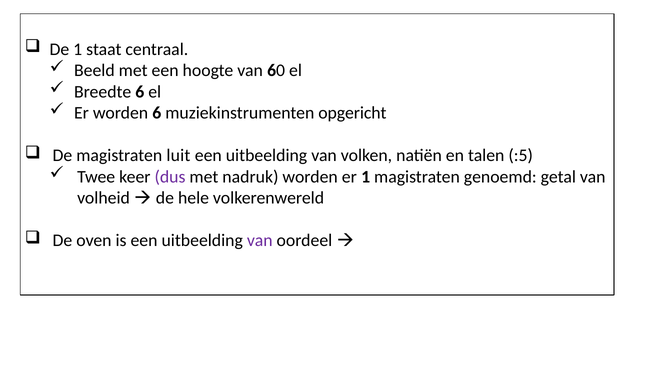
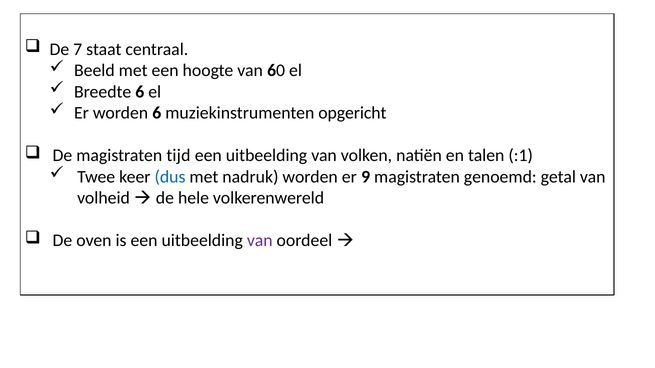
De 1: 1 -> 7 (78, 49)
luit: luit -> tijd (178, 156)
:5: :5 -> :1 (521, 156)
dus colour: purple -> blue (170, 177)
er 1: 1 -> 9 (366, 177)
